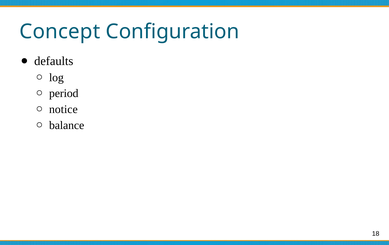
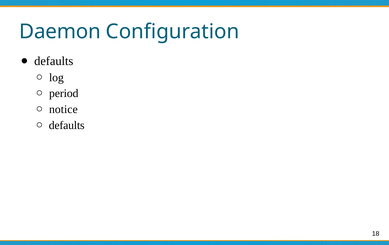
Concept: Concept -> Daemon (60, 32)
balance: balance -> defaults (67, 125)
